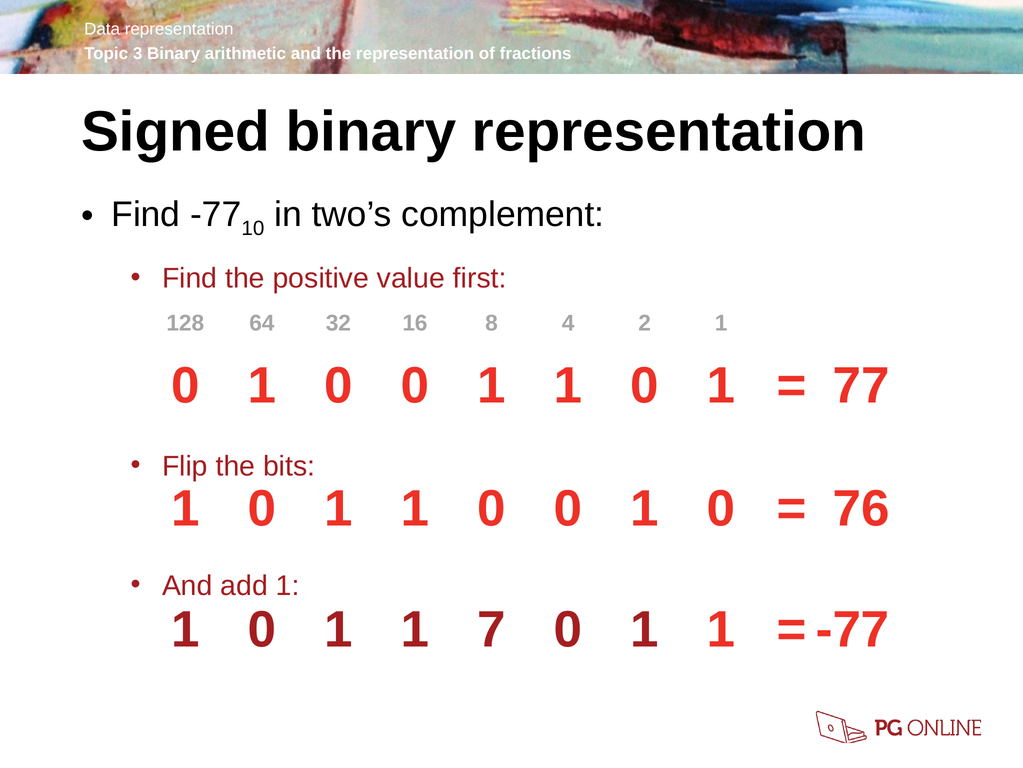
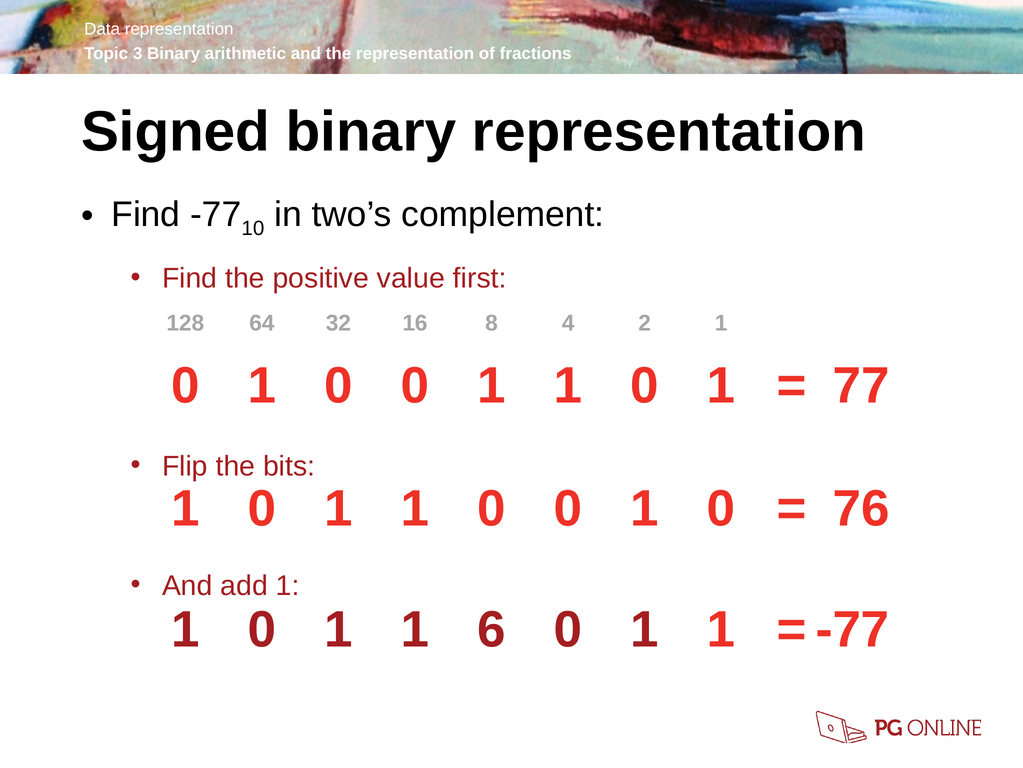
7: 7 -> 6 (492, 629)
